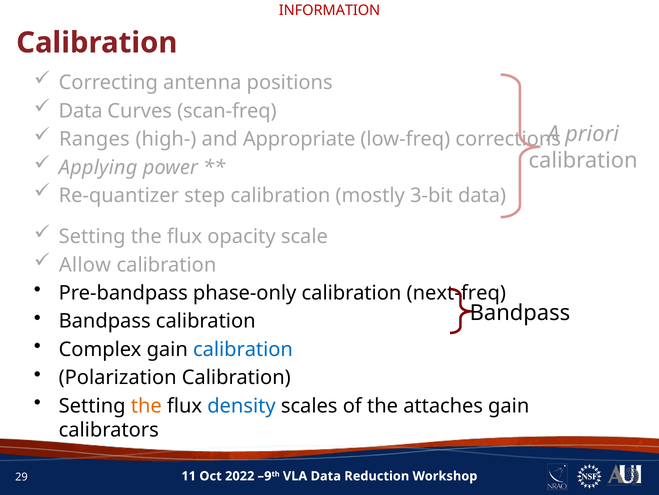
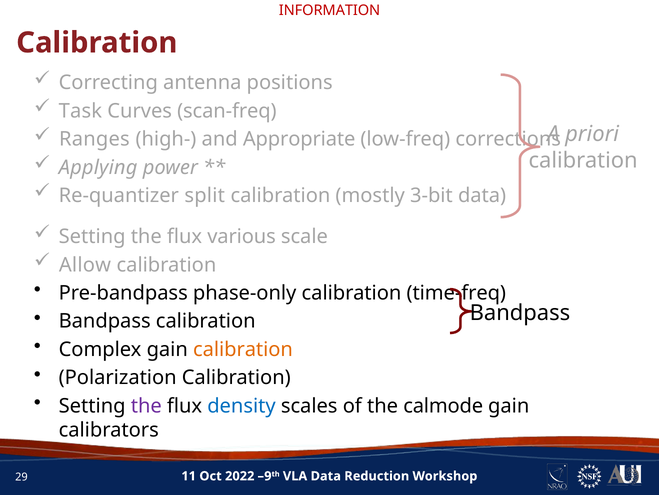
Data: Data -> Task (80, 111)
step: step -> split (205, 195)
opacity: opacity -> various (242, 236)
next-freq: next-freq -> time-freq (456, 293)
calibration colour: blue -> orange (243, 349)
the colour: orange -> purple (146, 405)
attaches: attaches -> calmode (443, 405)
